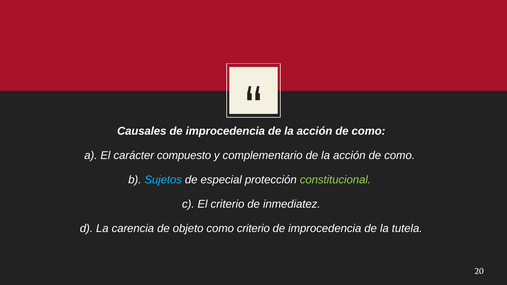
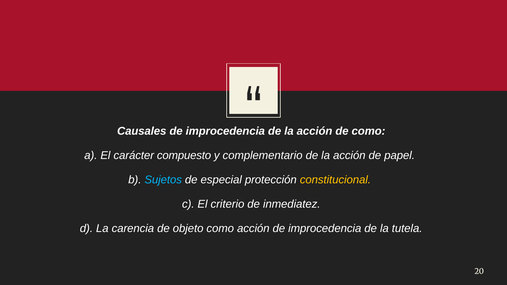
como: como -> papel (400, 156)
constitucional colour: light green -> yellow (335, 180)
como criterio: criterio -> acción (253, 229)
